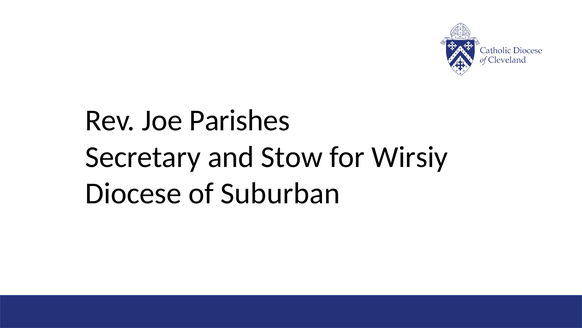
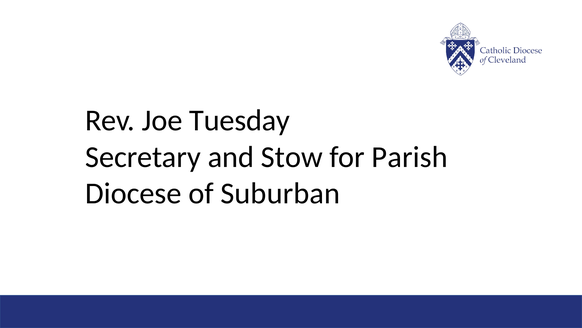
Parishes: Parishes -> Tuesday (240, 120)
Wirsiy: Wirsiy -> Parish (410, 157)
